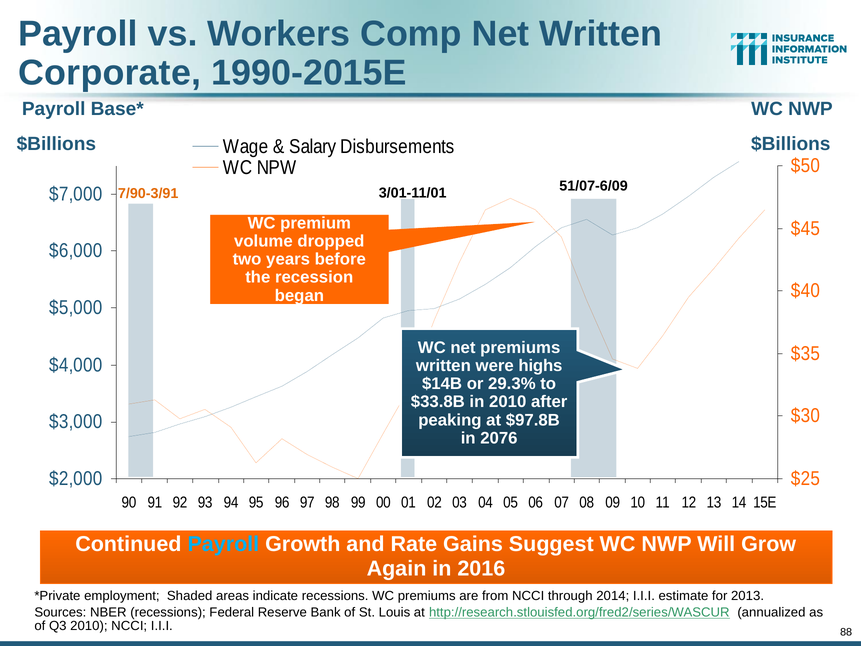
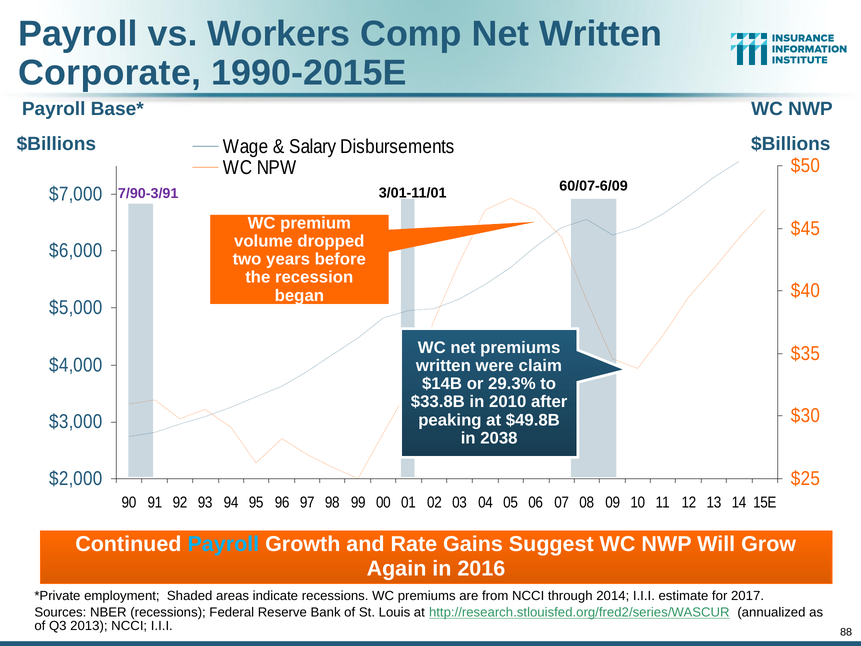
7/90-3/91 colour: orange -> purple (148, 193)
51/07-6/09: 51/07-6/09 -> 60/07-6/09 (594, 186)
highs: highs -> claim (540, 366)
$97.8B: $97.8B -> $49.8B (533, 420)
2076: 2076 -> 2038 (499, 438)
2013: 2013 -> 2017 (748, 596)
Q3 2010: 2010 -> 2013 (89, 626)
